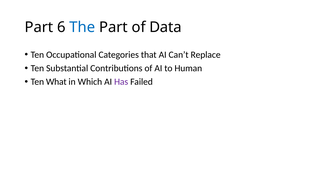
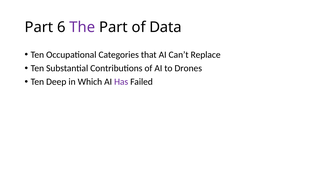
The colour: blue -> purple (82, 27)
Human: Human -> Drones (188, 68)
What: What -> Deep (56, 82)
